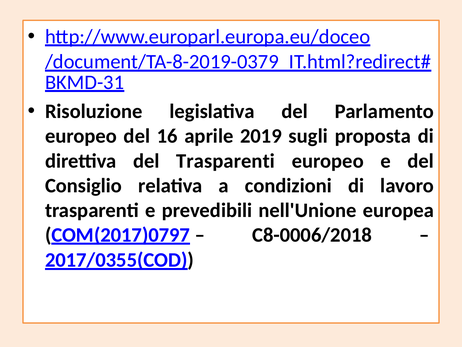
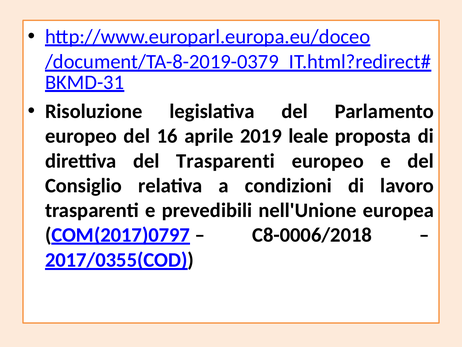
sugli: sugli -> leale (308, 136)
